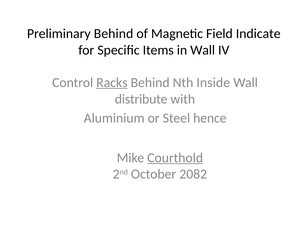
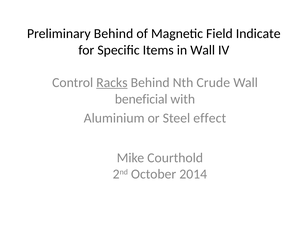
Inside: Inside -> Crude (213, 83)
distribute: distribute -> beneficial (141, 99)
hence: hence -> effect (210, 118)
Courthold underline: present -> none (175, 158)
2082: 2082 -> 2014 (193, 174)
